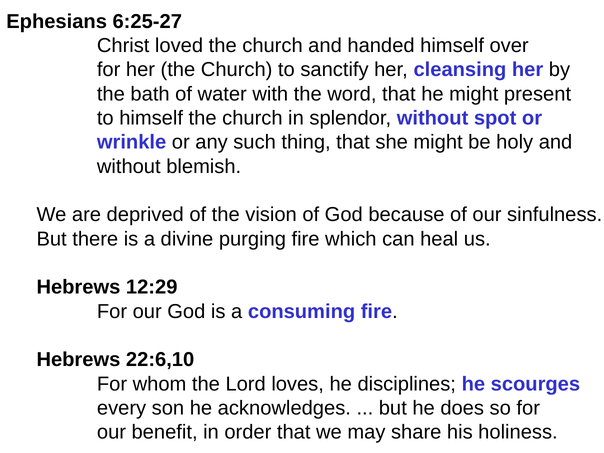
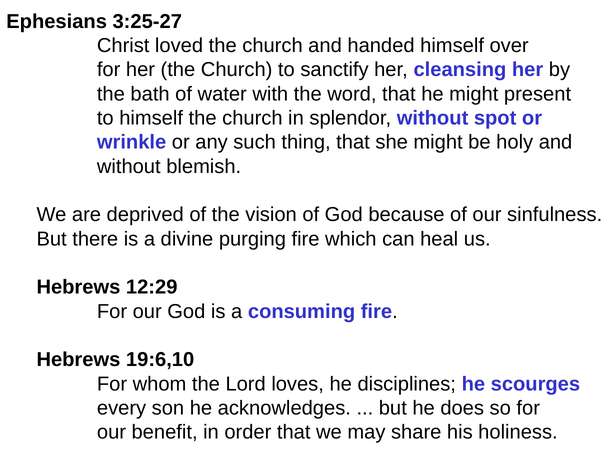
6:25-27: 6:25-27 -> 3:25-27 (147, 21)
22:6,10: 22:6,10 -> 19:6,10 (160, 360)
